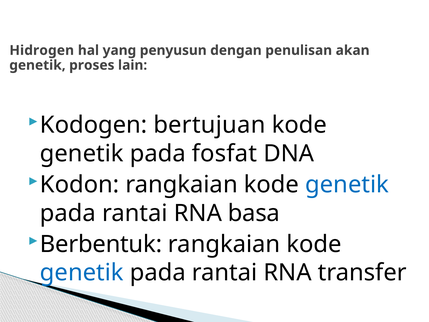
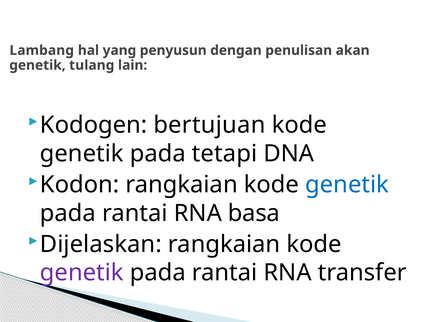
Hidrogen: Hidrogen -> Lambang (42, 50)
proses: proses -> tulang (92, 65)
fosfat: fosfat -> tetapi (225, 153)
Berbentuk: Berbentuk -> Dijelaskan (101, 244)
genetik colour: blue -> purple (82, 273)
